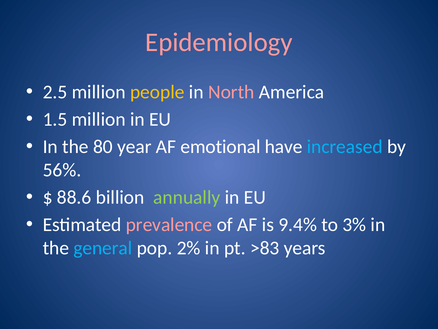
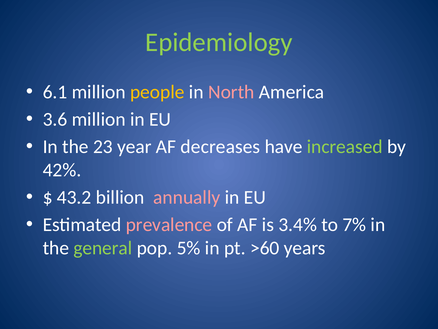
Epidemiology colour: pink -> light green (219, 42)
2.5: 2.5 -> 6.1 (55, 92)
1.5: 1.5 -> 3.6 (55, 119)
80: 80 -> 23 (103, 146)
emotional: emotional -> decreases (220, 146)
increased colour: light blue -> light green (345, 146)
56%: 56% -> 42% (62, 170)
88.6: 88.6 -> 43.2 (74, 197)
annually colour: light green -> pink (187, 197)
9.4%: 9.4% -> 3.4% (298, 224)
3%: 3% -> 7% (354, 224)
general colour: light blue -> light green (103, 248)
2%: 2% -> 5% (189, 248)
>83: >83 -> >60 (265, 248)
